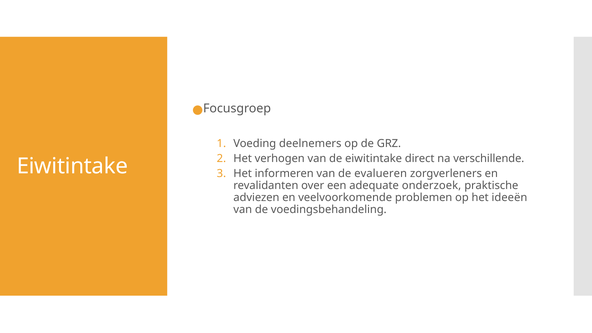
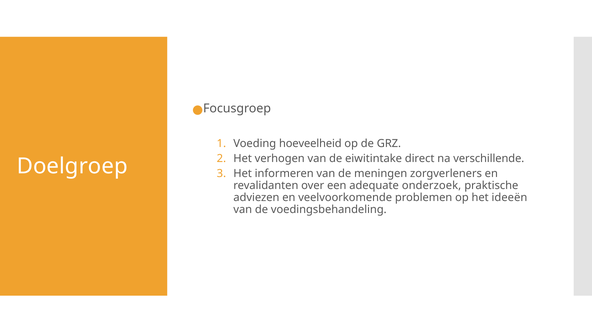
deelnemers: deelnemers -> hoeveelheid (310, 143)
Eiwitintake: Eiwitintake -> Doelgroep (72, 166)
evalueren: evalueren -> meningen (381, 174)
